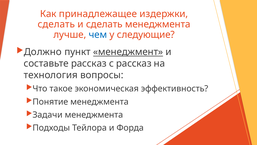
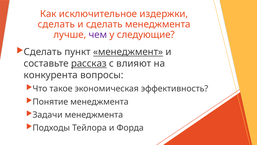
принадлежащее: принадлежащее -> исключительное (98, 14)
чем colour: blue -> purple (98, 35)
Должно: Должно -> Сделать (43, 52)
рассказ underline: none -> present (89, 63)
с рассказ: рассказ -> влияют (134, 63)
технология: технология -> конкурента (51, 75)
